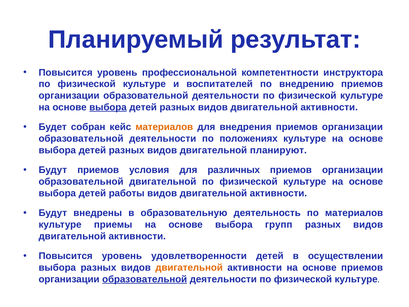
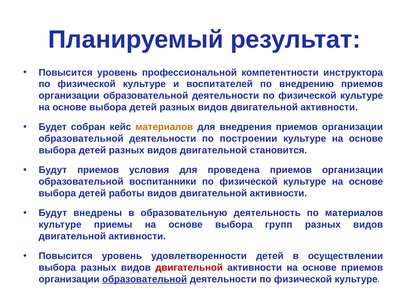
выбора underline: present -> none (108, 107)
положениях: положениях -> построении (249, 139)
планируют: планируют -> становится (278, 150)
различных: различных -> проведена (234, 170)
образовательной двигательной: двигательной -> воспитанники (163, 182)
двигательной colour: orange -> red (189, 267)
